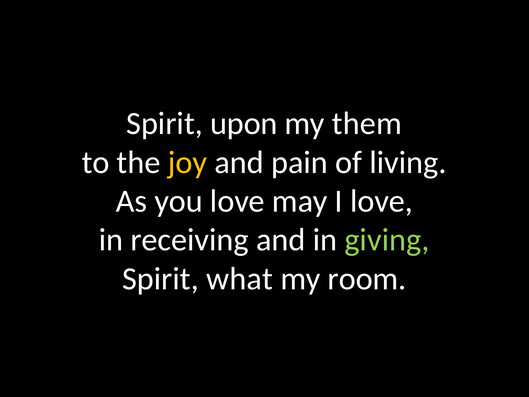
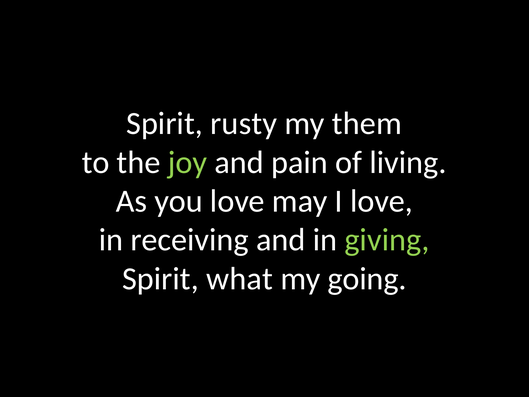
upon: upon -> rusty (244, 123)
joy colour: yellow -> light green (187, 162)
room: room -> going (367, 279)
